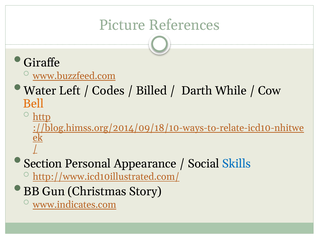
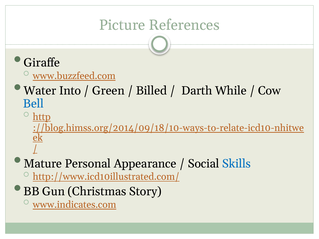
Left: Left -> Into (70, 91)
Codes: Codes -> Green (108, 91)
Bell colour: orange -> blue (33, 104)
Section: Section -> Mature (43, 164)
